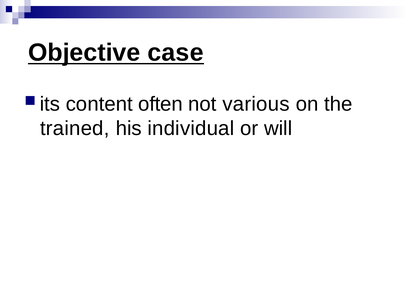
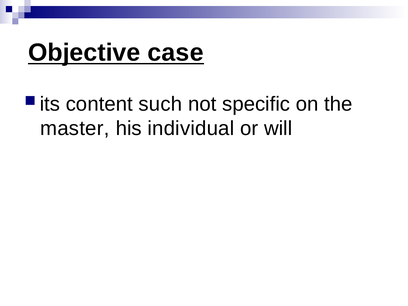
often: often -> such (160, 104)
various: various -> specific (256, 104)
trained: trained -> master (75, 129)
